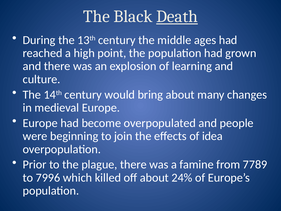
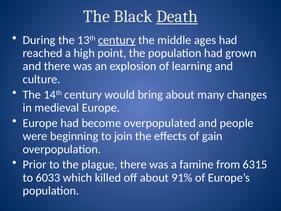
century underline: none -> present (117, 40)
idea: idea -> gain (212, 136)
7789: 7789 -> 6315 (255, 164)
7996: 7996 -> 6033 (48, 177)
24%: 24% -> 91% (182, 177)
